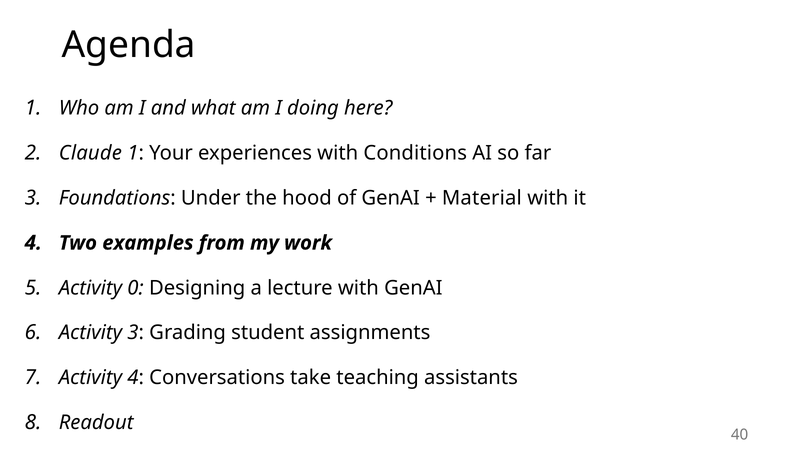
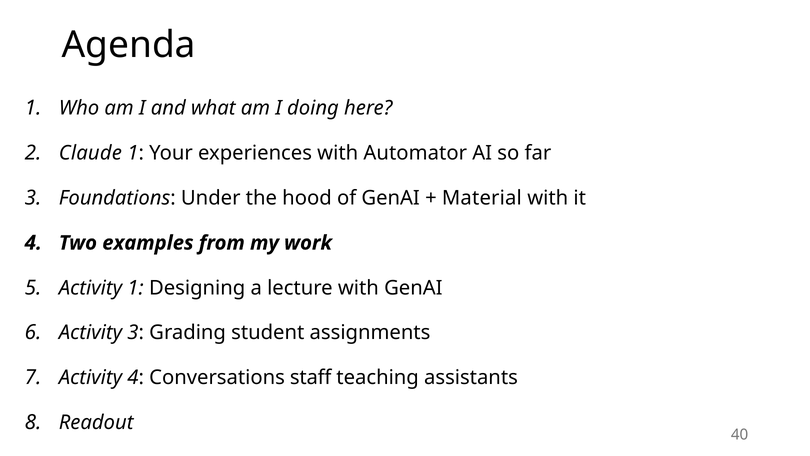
Conditions: Conditions -> Automator (415, 153)
Activity 0: 0 -> 1 (136, 288)
take: take -> staff (311, 377)
